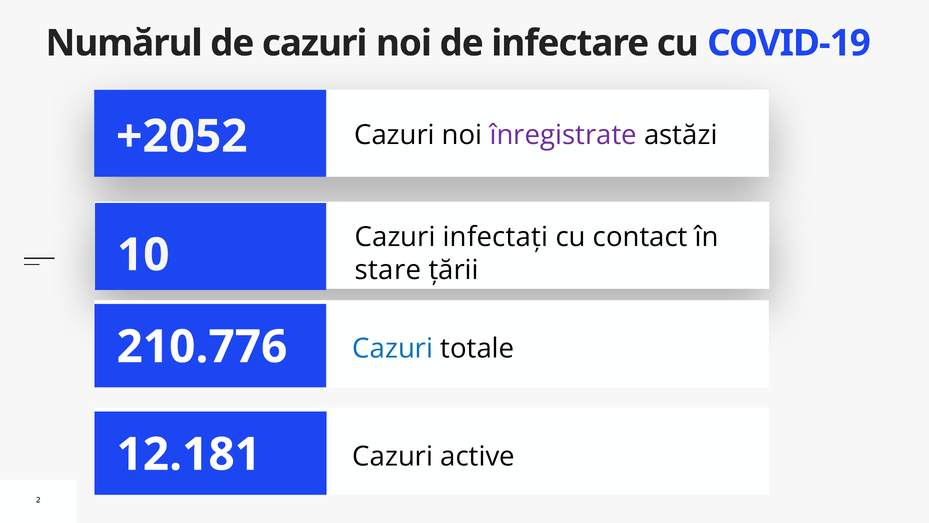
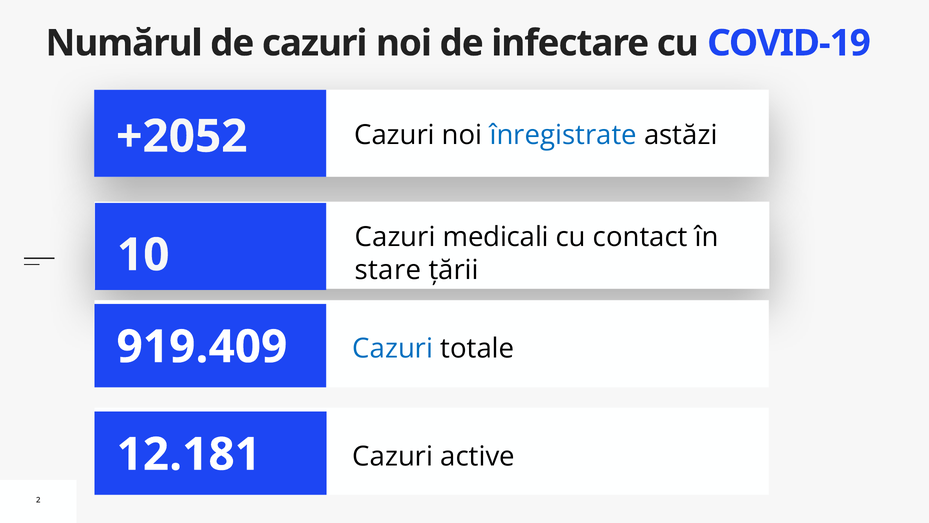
înregistrate colour: purple -> blue (563, 135)
infectați: infectați -> medicali (496, 237)
210.776: 210.776 -> 919.409 (202, 347)
